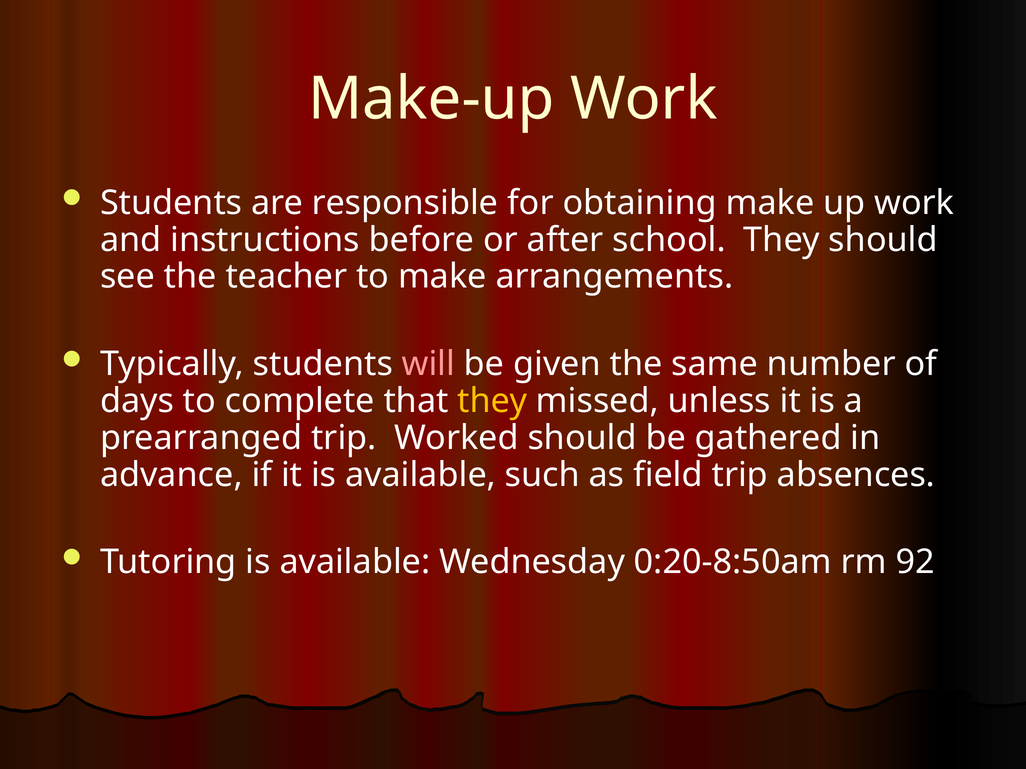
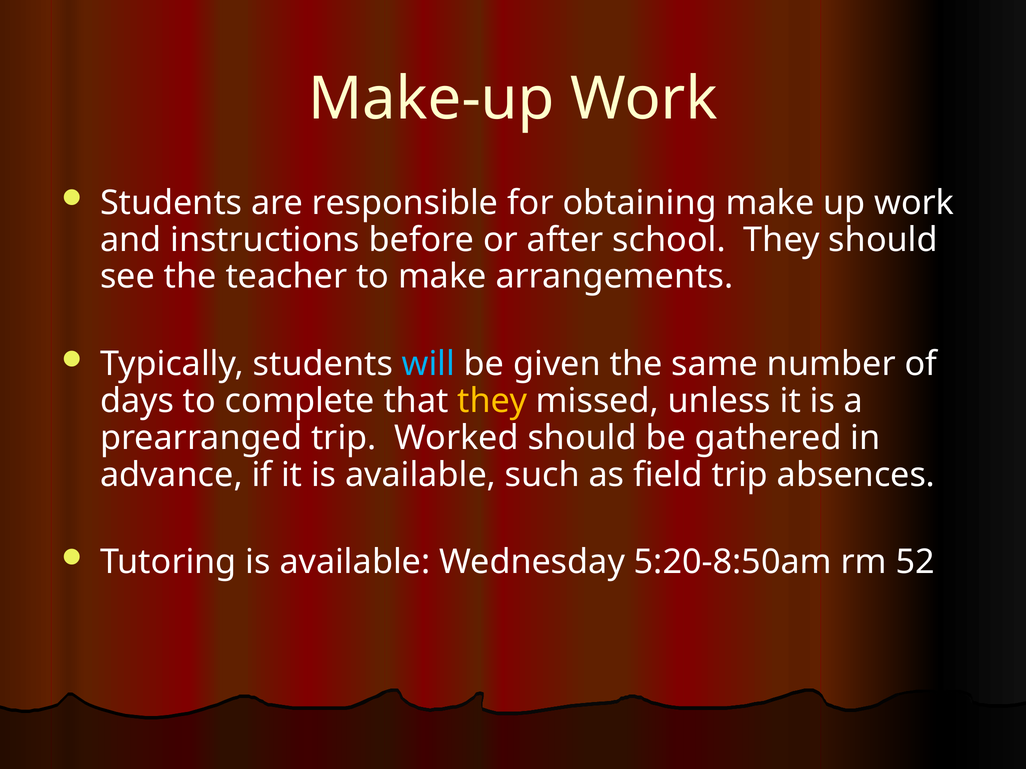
will colour: pink -> light blue (428, 364)
0:20-8:50am: 0:20-8:50am -> 5:20-8:50am (733, 563)
92: 92 -> 52 (915, 563)
